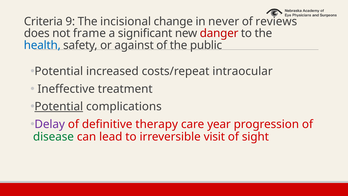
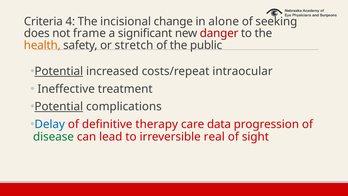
9: 9 -> 4 (70, 21)
never: never -> alone (224, 21)
reviews: reviews -> seeking (276, 21)
health colour: blue -> orange (42, 45)
against: against -> stretch (134, 45)
Potential underline: none -> present (59, 71)
Delay colour: purple -> blue (50, 124)
year: year -> data (219, 124)
visit: visit -> real (214, 137)
